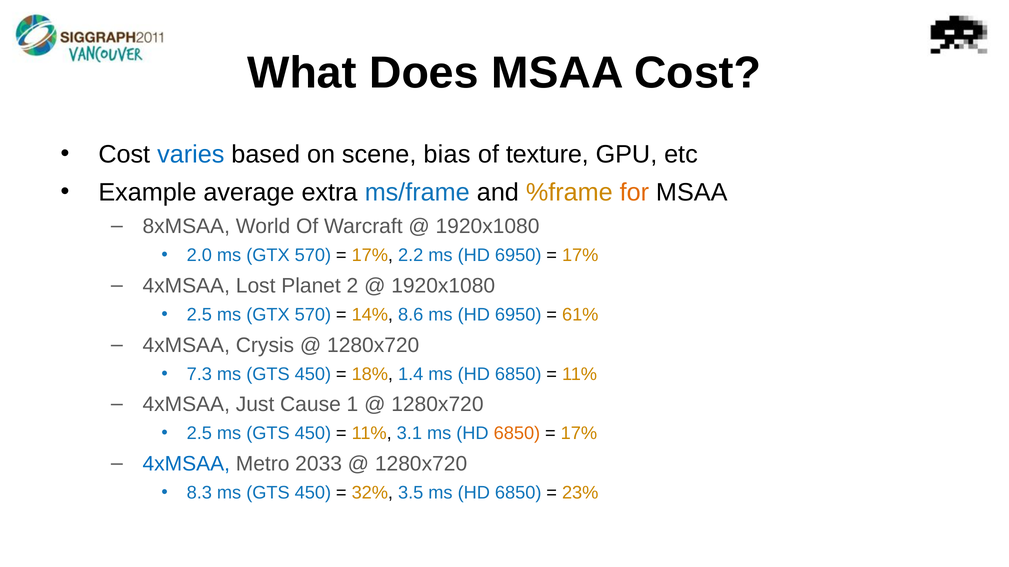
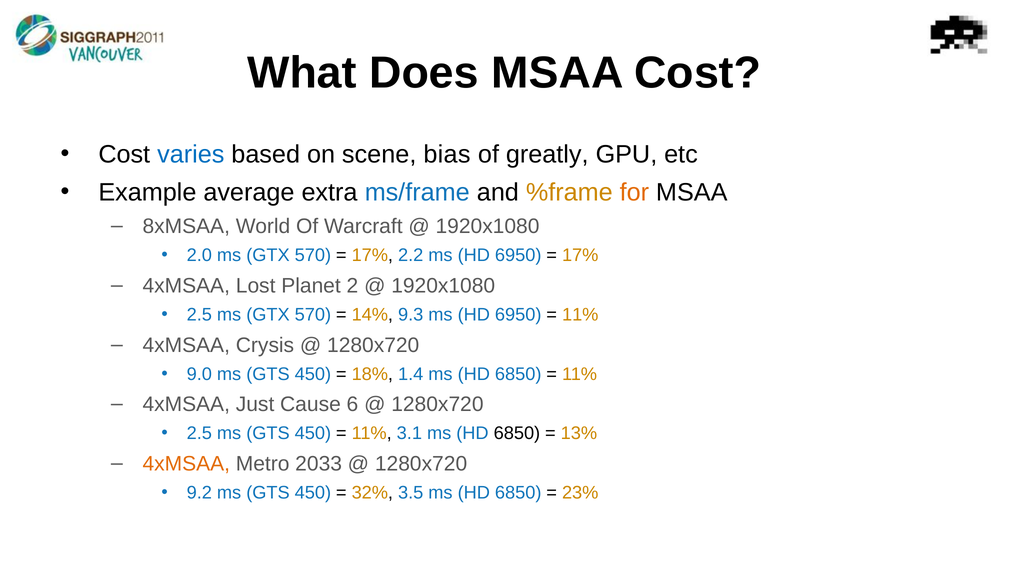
texture: texture -> greatly (547, 154)
8.6: 8.6 -> 9.3 (411, 315)
61%: 61% -> 11% (580, 315)
7.3: 7.3 -> 9.0 (199, 375)
1: 1 -> 6 (352, 405)
6850 colour: orange -> black (517, 434)
17%: 17% -> 13% (579, 434)
4xMSAA colour: blue -> orange (186, 464)
8.3: 8.3 -> 9.2 (199, 493)
